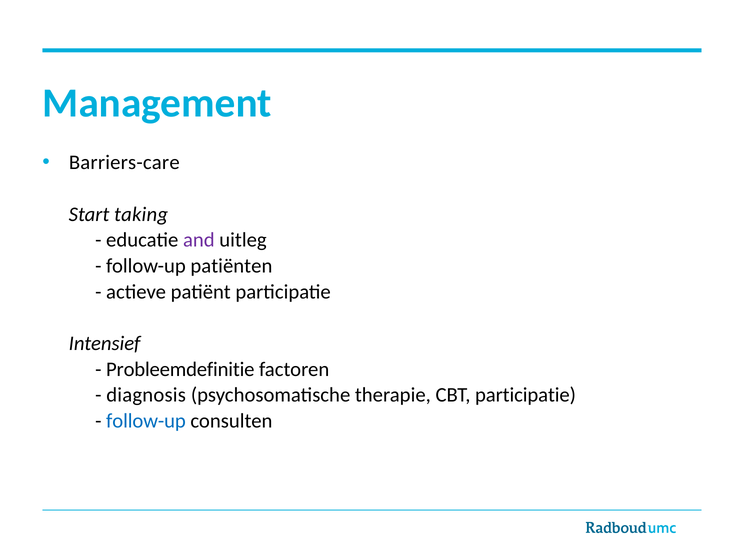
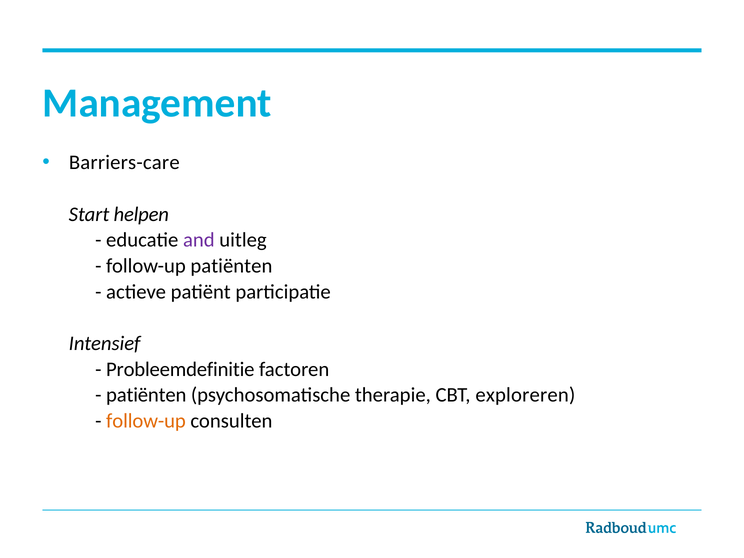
taking: taking -> helpen (141, 214)
diagnosis: diagnosis -> patiënten (146, 395)
CBT participatie: participatie -> exploreren (525, 395)
follow-up colour: blue -> orange (146, 421)
